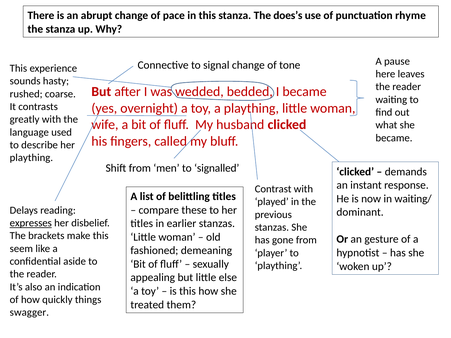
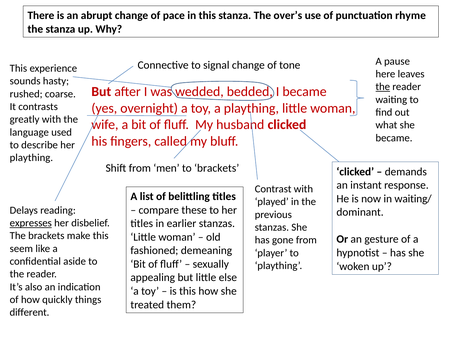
does’s: does’s -> over’s (288, 16)
the underline: none -> present (383, 87)
to signalled: signalled -> brackets (217, 168)
swagger: swagger -> different (29, 313)
